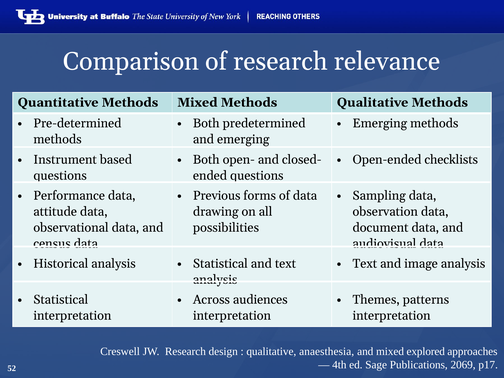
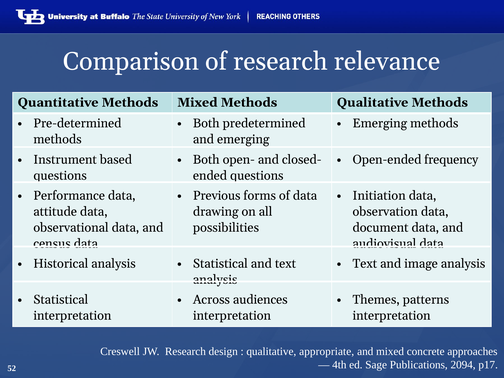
checklists: checklists -> frequency (451, 160)
Sampling: Sampling -> Initiation (379, 196)
anaesthesia: anaesthesia -> appropriate (327, 352)
explored: explored -> concrete (426, 352)
2069: 2069 -> 2094 (463, 365)
